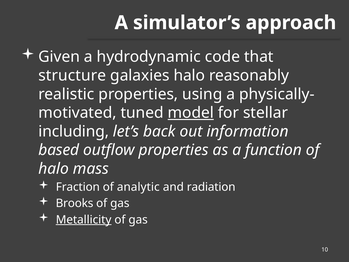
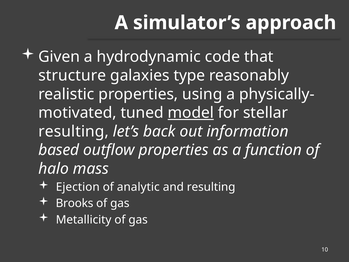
galaxies halo: halo -> type (189, 75)
including: including -> resulting (74, 131)
Fraction: Fraction -> Ejection (78, 187)
and radiation: radiation -> resulting (211, 187)
Metallicity underline: present -> none (84, 219)
